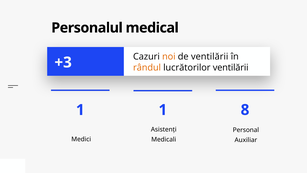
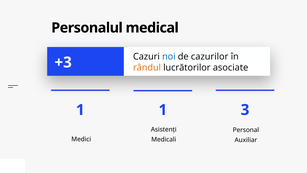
noi colour: orange -> blue (169, 56)
de ventilării: ventilării -> cazurilor (210, 56)
lucrătorilor ventilării: ventilării -> asociate (231, 67)
8: 8 -> 3 (245, 110)
